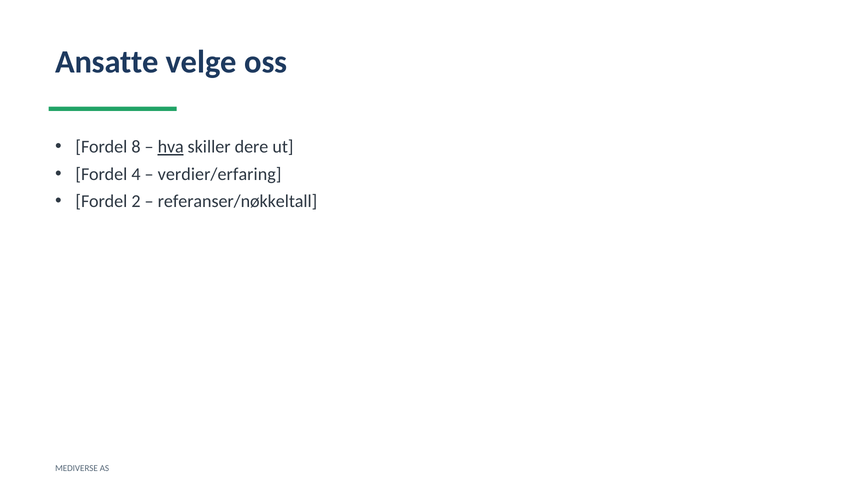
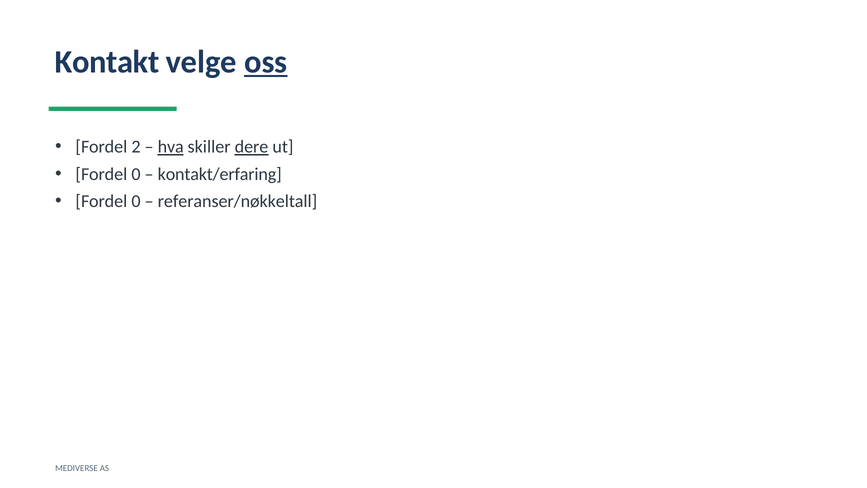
Ansatte: Ansatte -> Kontakt (107, 62)
oss underline: none -> present (266, 62)
8: 8 -> 2 (136, 147)
dere underline: none -> present (252, 147)
4: 4 -> 0 (136, 174)
verdier/erfaring: verdier/erfaring -> kontakt/erfaring (220, 174)
2: 2 -> 0 (136, 201)
